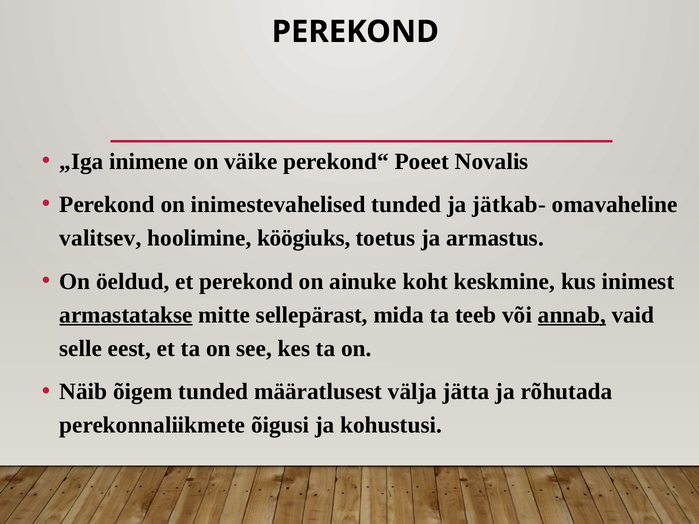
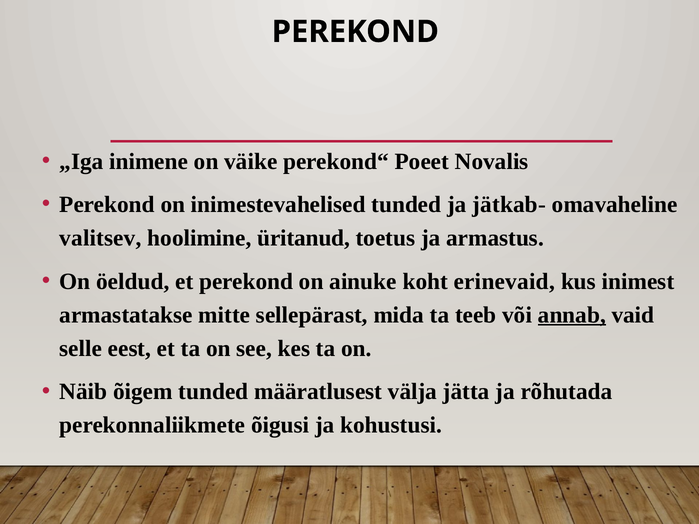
köögiuks: köögiuks -> üritanud (304, 238)
keskmine: keskmine -> erinevaid (504, 281)
armastatakse underline: present -> none (126, 315)
